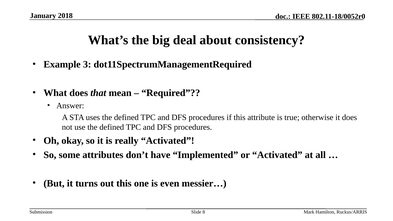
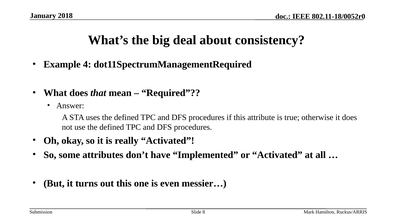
3: 3 -> 4 (87, 65)
